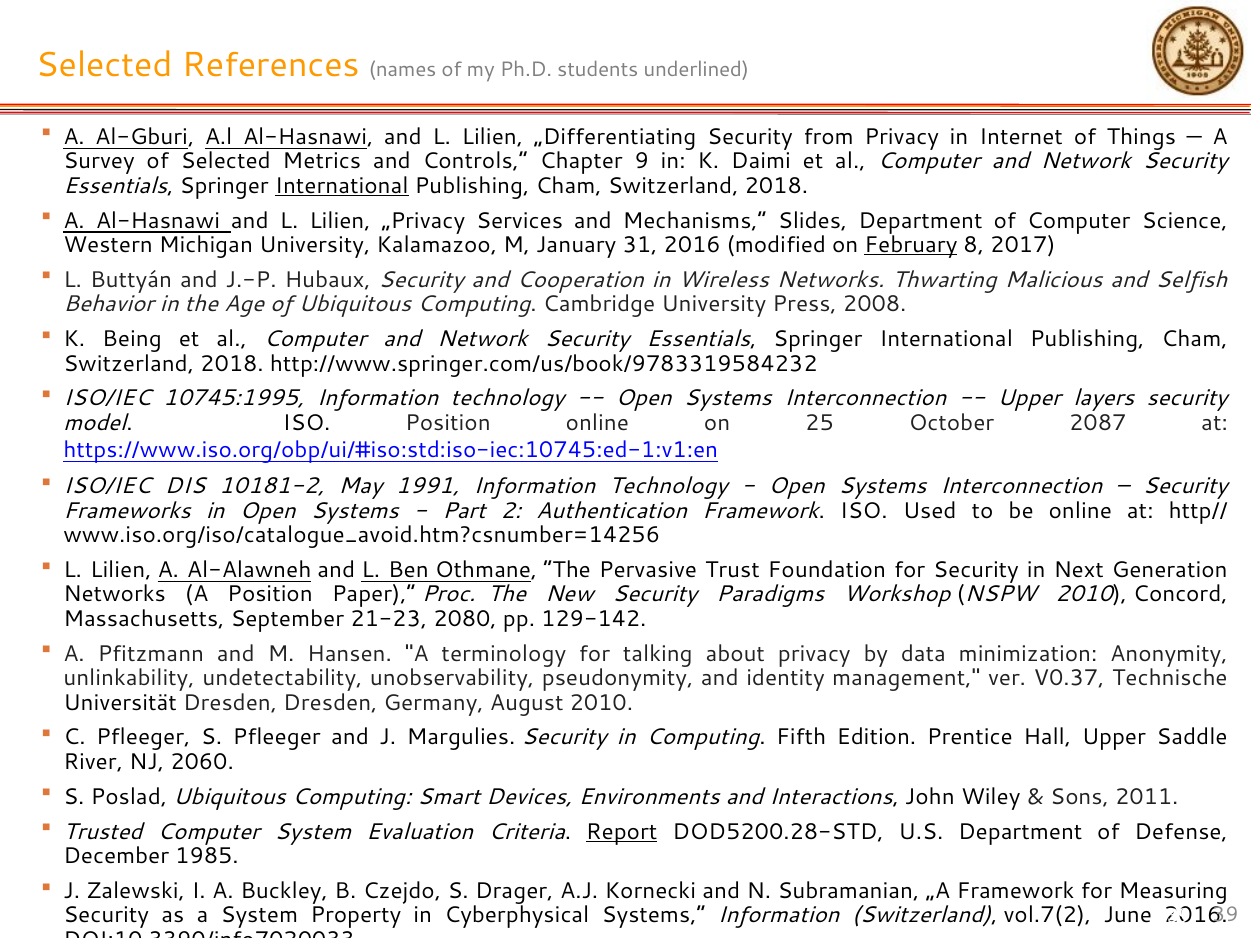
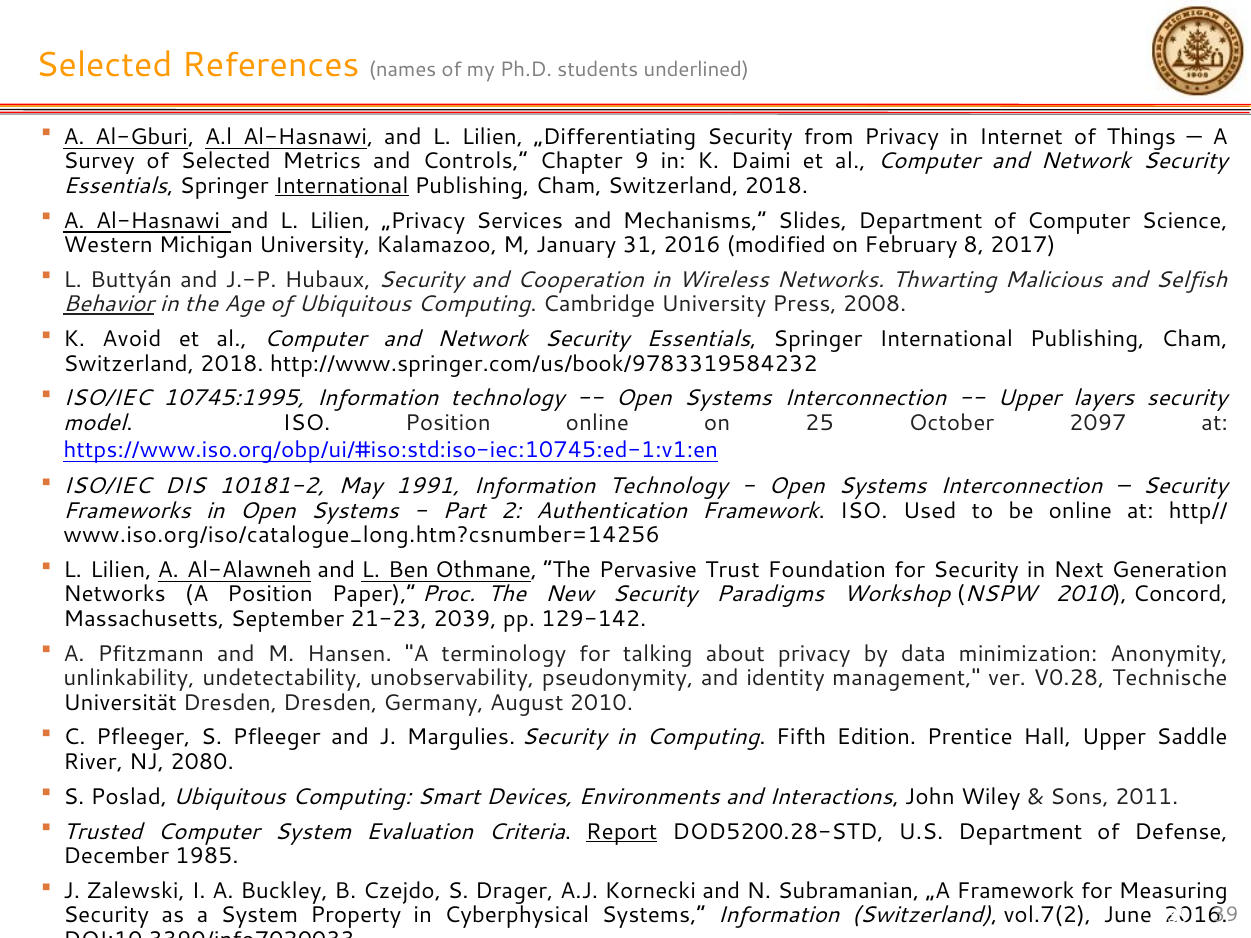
February underline: present -> none (911, 245)
Behavior underline: none -> present (109, 304)
Being: Being -> Avoid (132, 339)
2087: 2087 -> 2097 (1098, 423)
www.iso.org/iso/catalogue_avoid.htm?csnumber=14256: www.iso.org/iso/catalogue_avoid.htm?csnumber=14256 -> www.iso.org/iso/catalogue_long.htm?csnumber=14256 (362, 535)
2080: 2080 -> 2039 (465, 619)
V0.37: V0.37 -> V0.28 (1069, 678)
2060: 2060 -> 2080 (202, 762)
